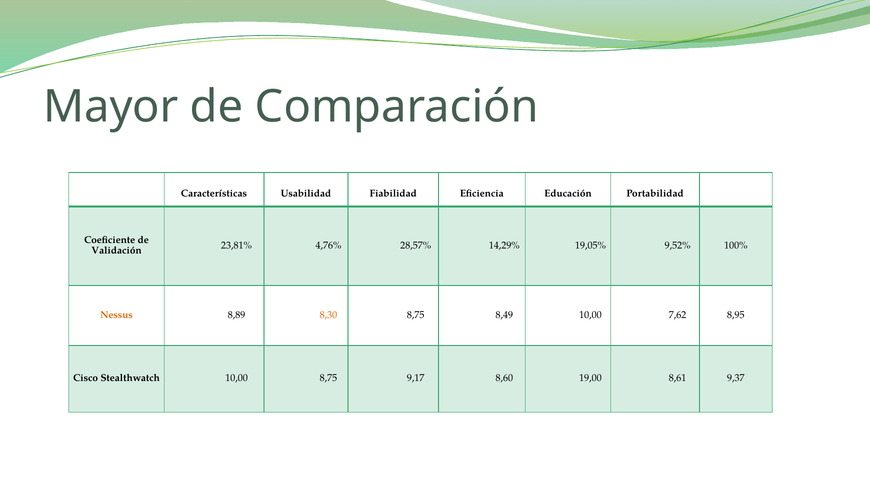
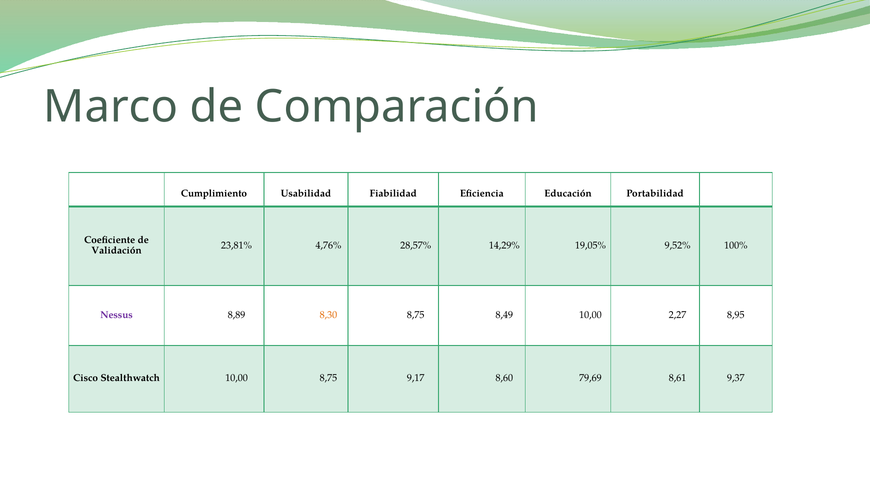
Mayor: Mayor -> Marco (111, 107)
Características: Características -> Cumplimiento (214, 194)
Nessus colour: orange -> purple (117, 315)
7,62: 7,62 -> 2,27 (678, 315)
19,00: 19,00 -> 79,69 (590, 378)
